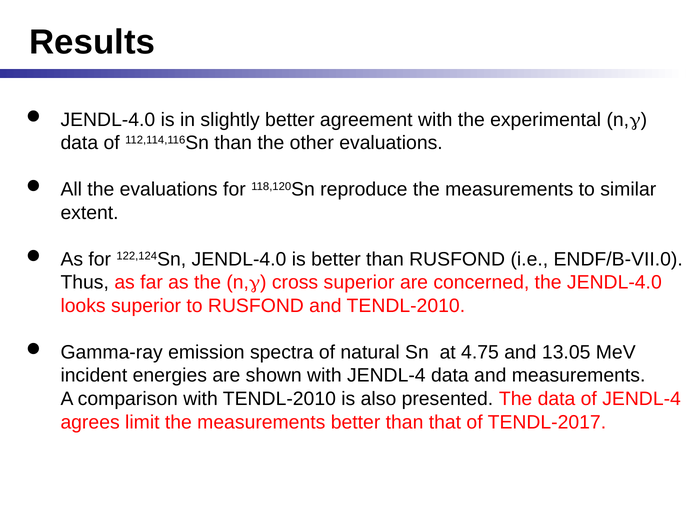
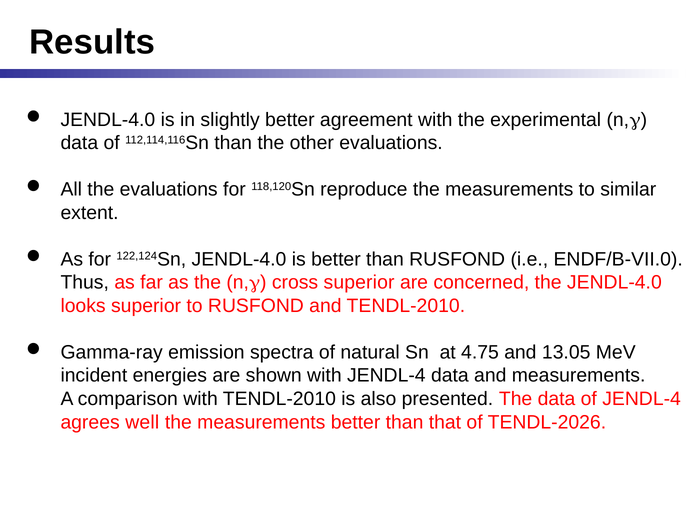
limit: limit -> well (142, 422)
TENDL-2017: TENDL-2017 -> TENDL-2026 (547, 422)
